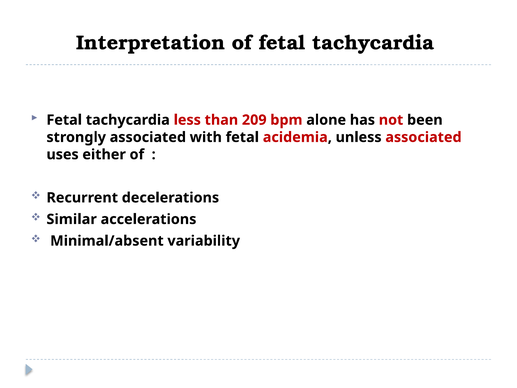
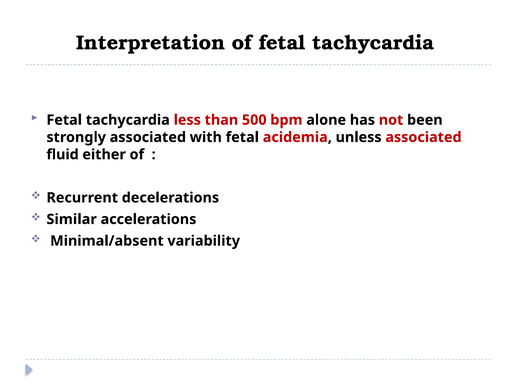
209: 209 -> 500 (254, 120)
uses: uses -> fluid (63, 154)
